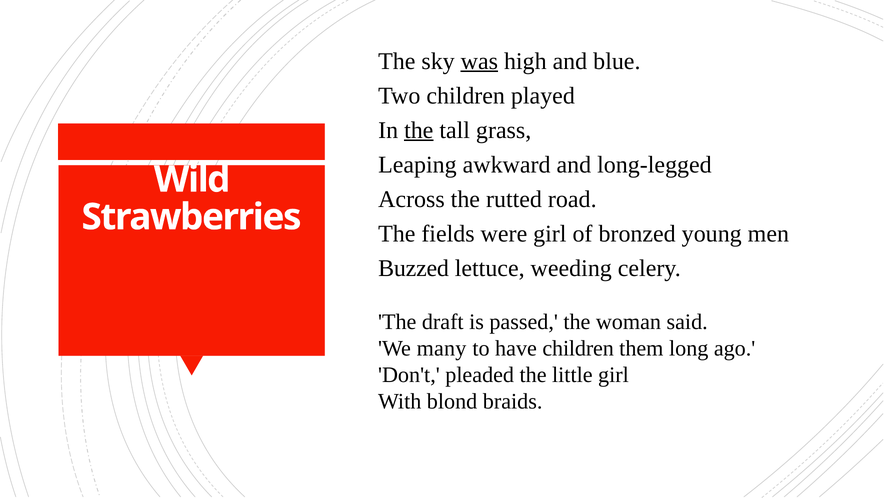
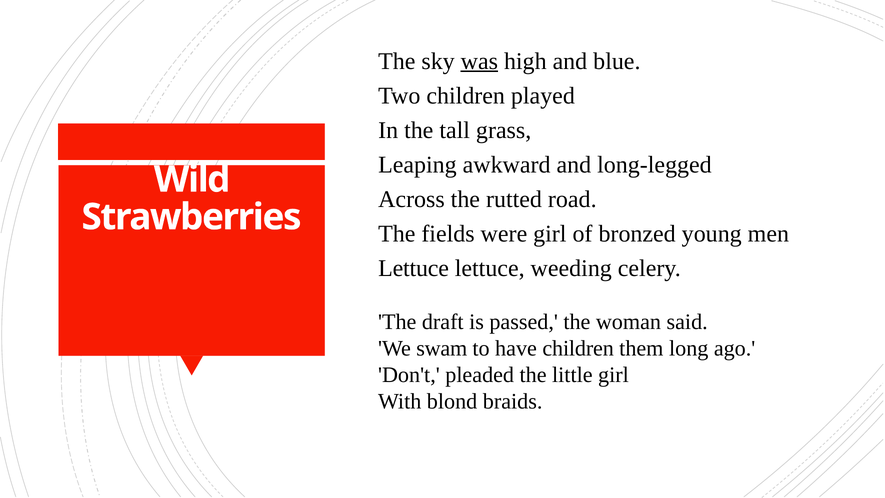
the underline: present -> none (419, 130)
Buzzed: Buzzed -> Lettuce (414, 268)
many: many -> swam (442, 348)
